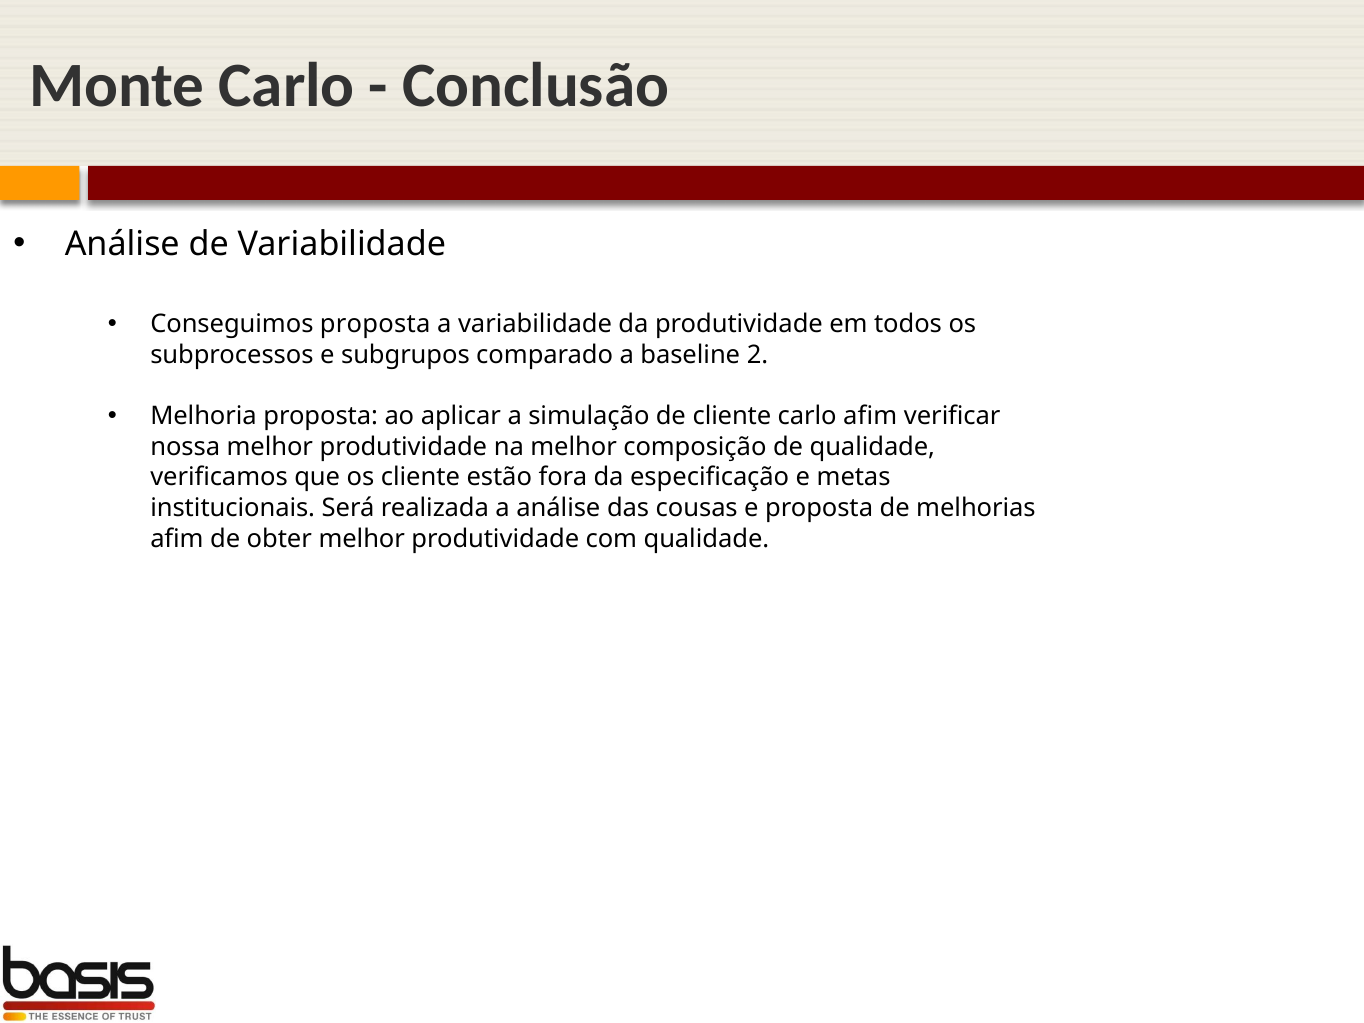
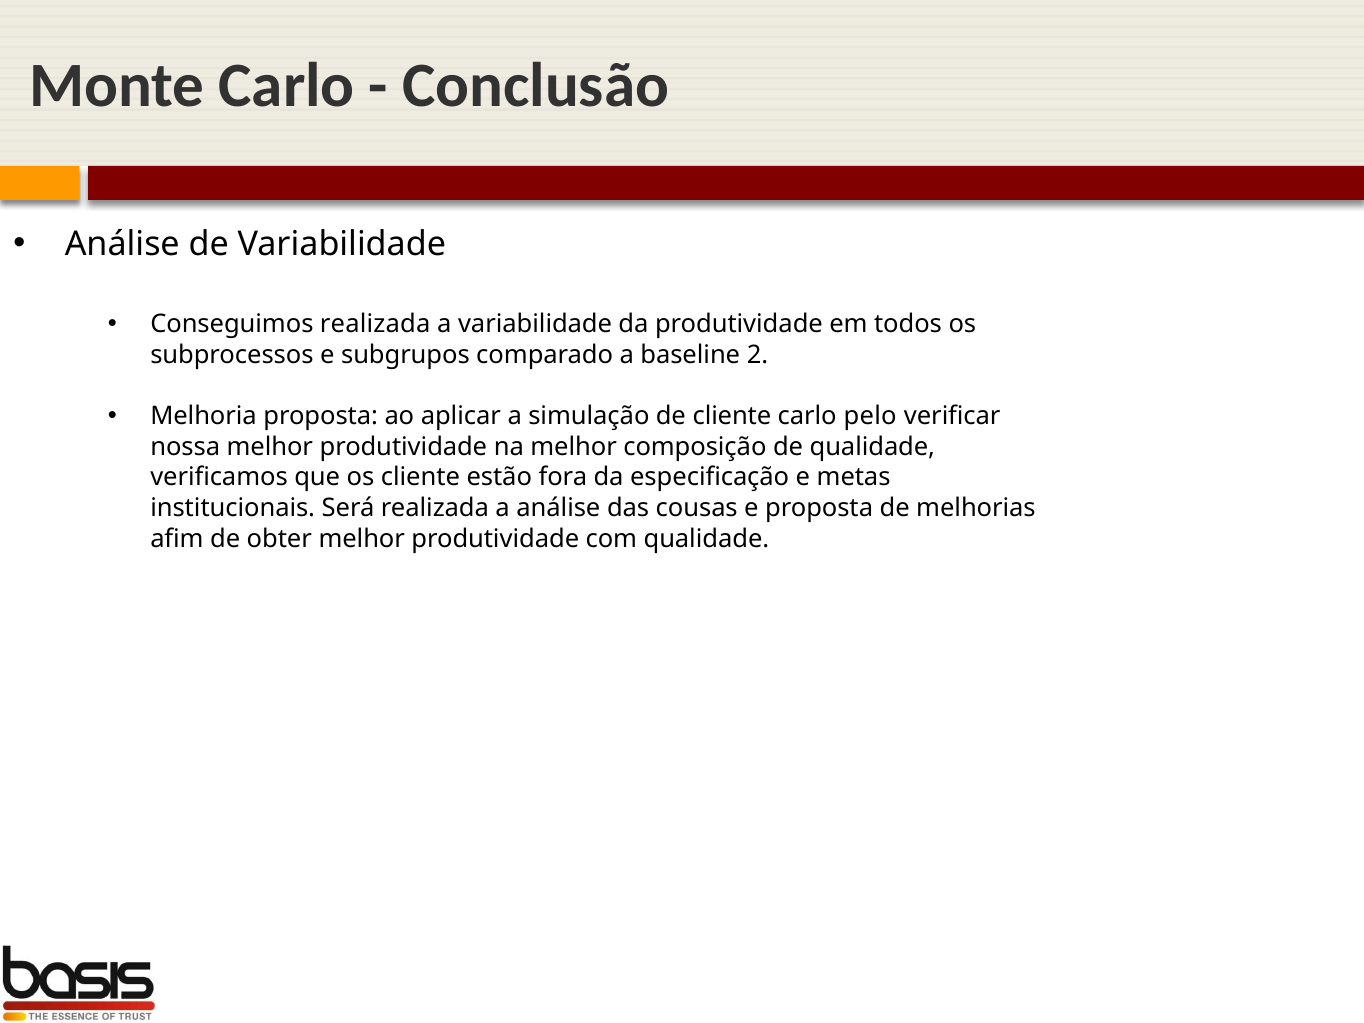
Conseguimos proposta: proposta -> realizada (375, 324)
carlo afim: afim -> pelo (870, 416)
